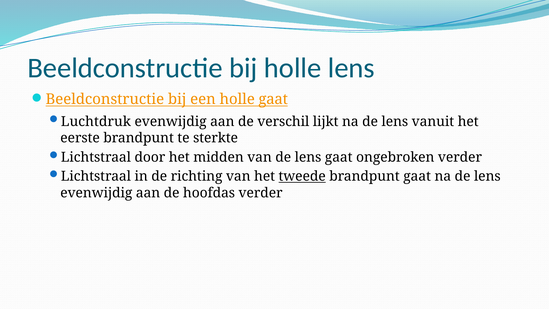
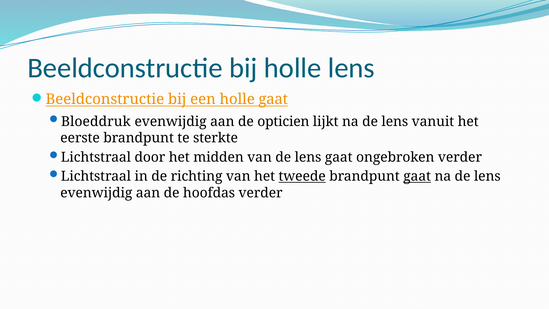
Luchtdruk: Luchtdruk -> Bloeddruk (96, 121)
verschil: verschil -> opticien (283, 121)
gaat underline: none -> present (417, 176)
